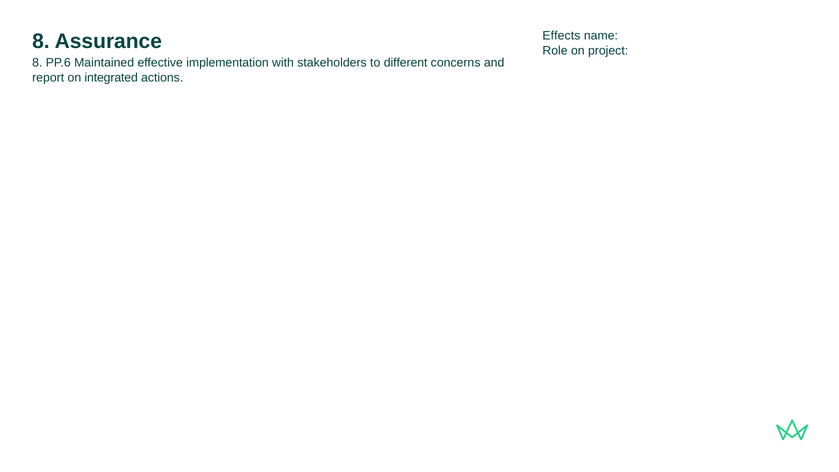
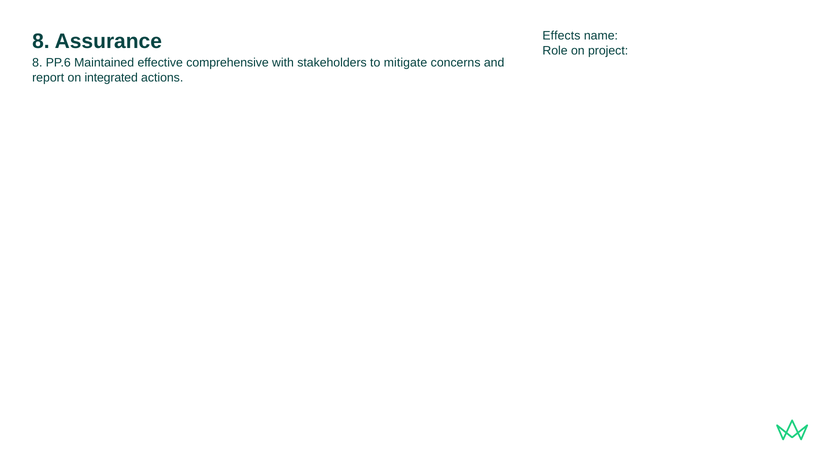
implementation: implementation -> comprehensive (228, 63)
different: different -> mitigate (406, 63)
